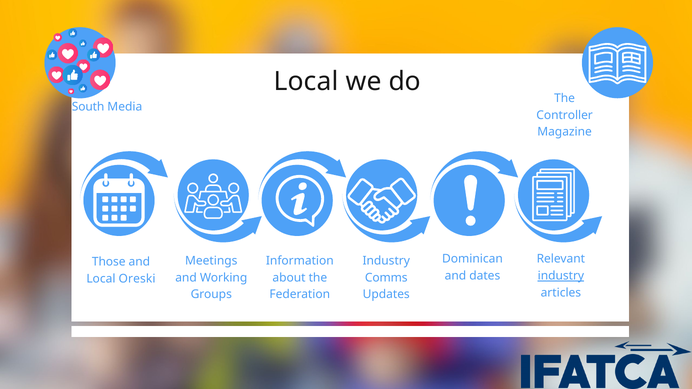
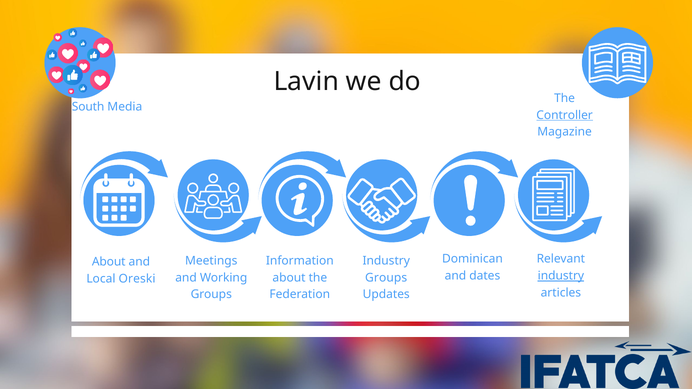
Local: Local -> Lavin (306, 82)
Controller underline: none -> present (565, 115)
Those: Those -> About (109, 262)
Comms: Comms -> Groups (386, 278)
